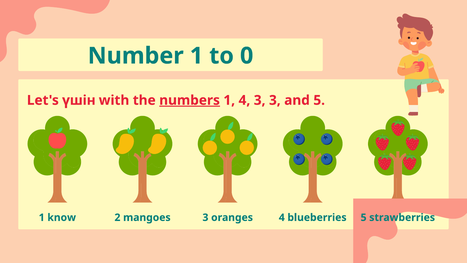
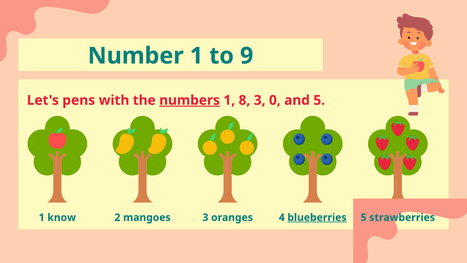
0: 0 -> 9 (247, 56)
үшін: үшін -> pens (79, 100)
1 4: 4 -> 8 (244, 100)
3 3: 3 -> 0 (275, 100)
blueberries underline: none -> present (317, 217)
